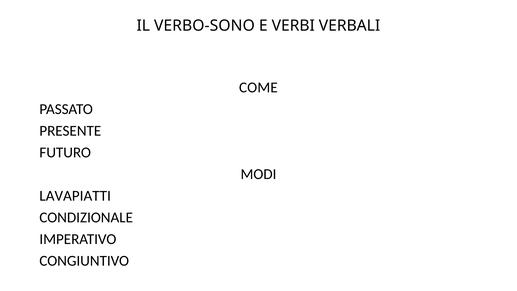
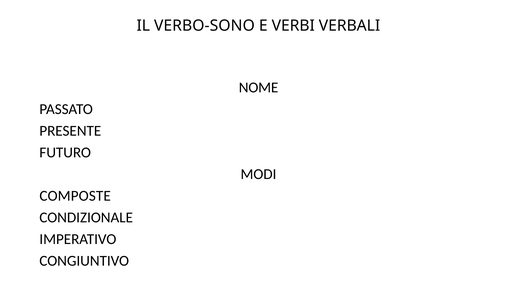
COME: COME -> NOME (259, 87)
LAVAPIATTI: LAVAPIATTI -> COMPOSTE (75, 196)
